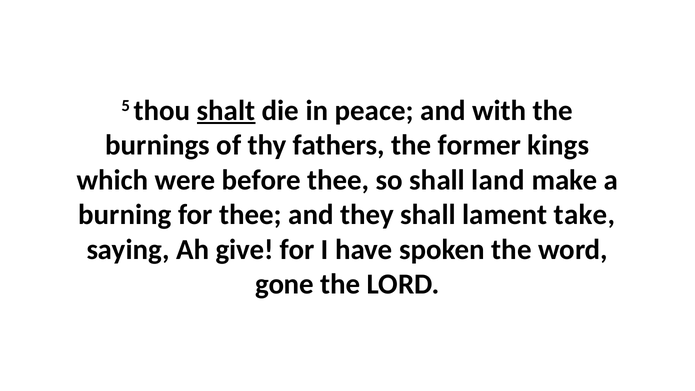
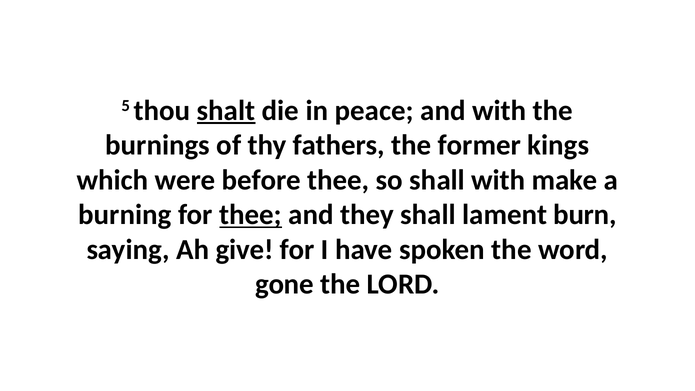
shall land: land -> with (498, 180)
thee underline: none -> present (251, 215)
take: take -> burn (585, 215)
